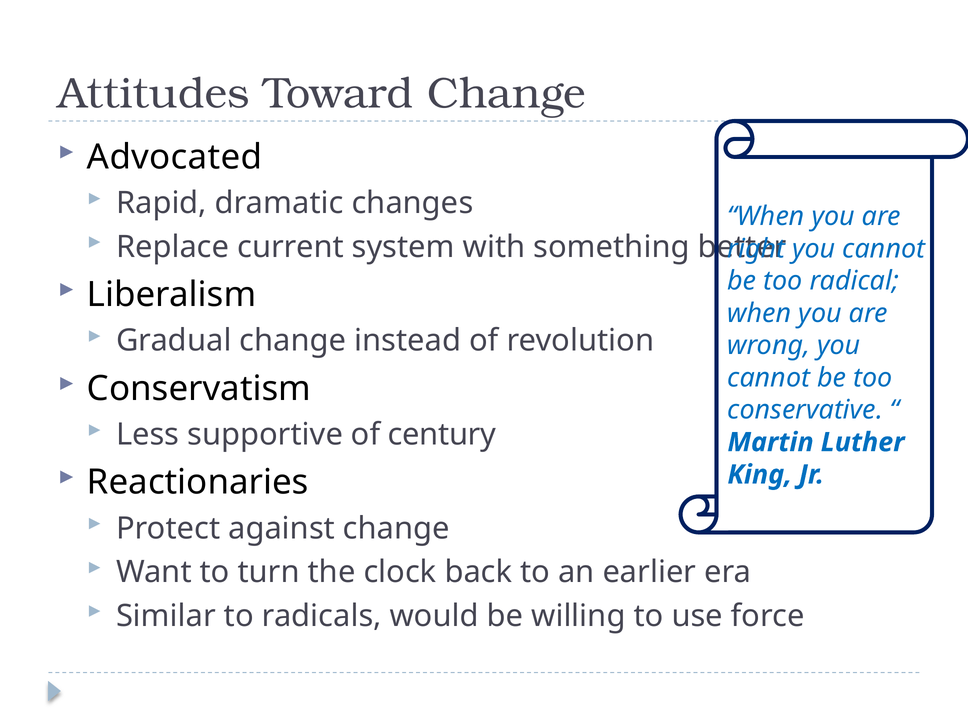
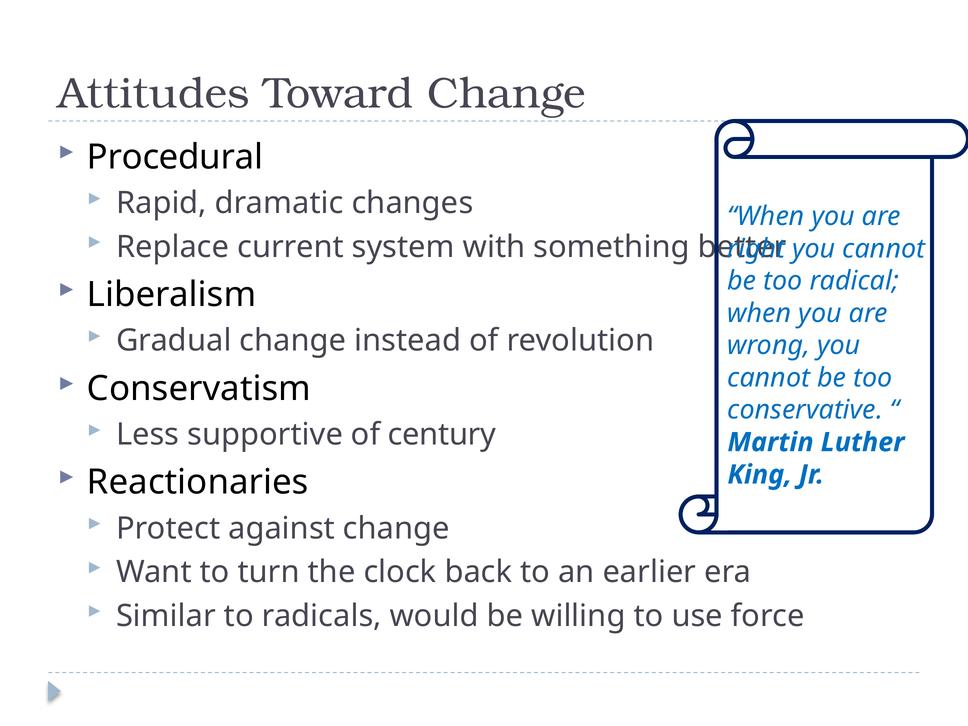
Advocated: Advocated -> Procedural (175, 157)
